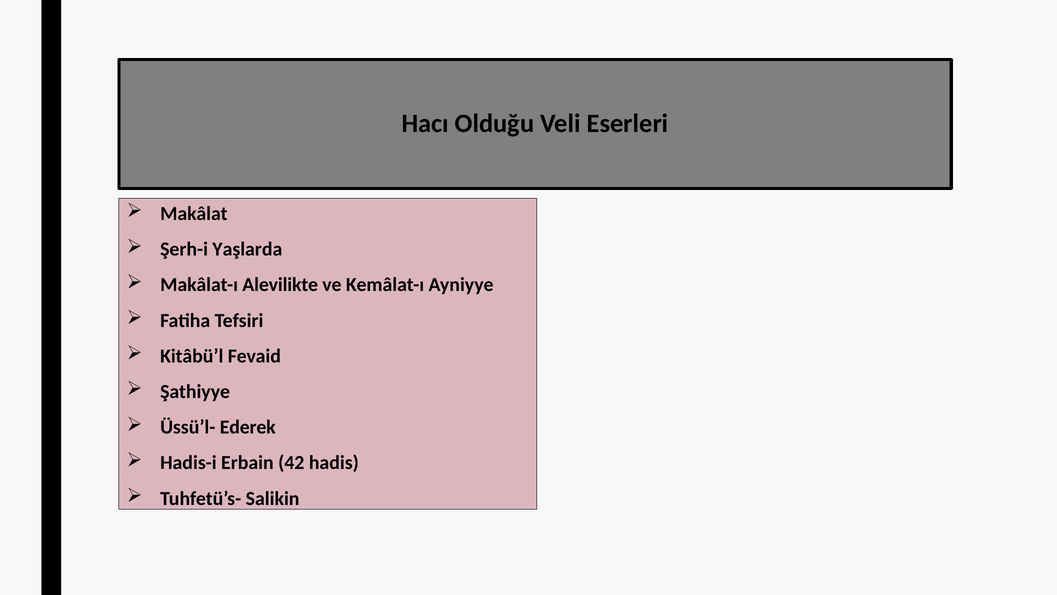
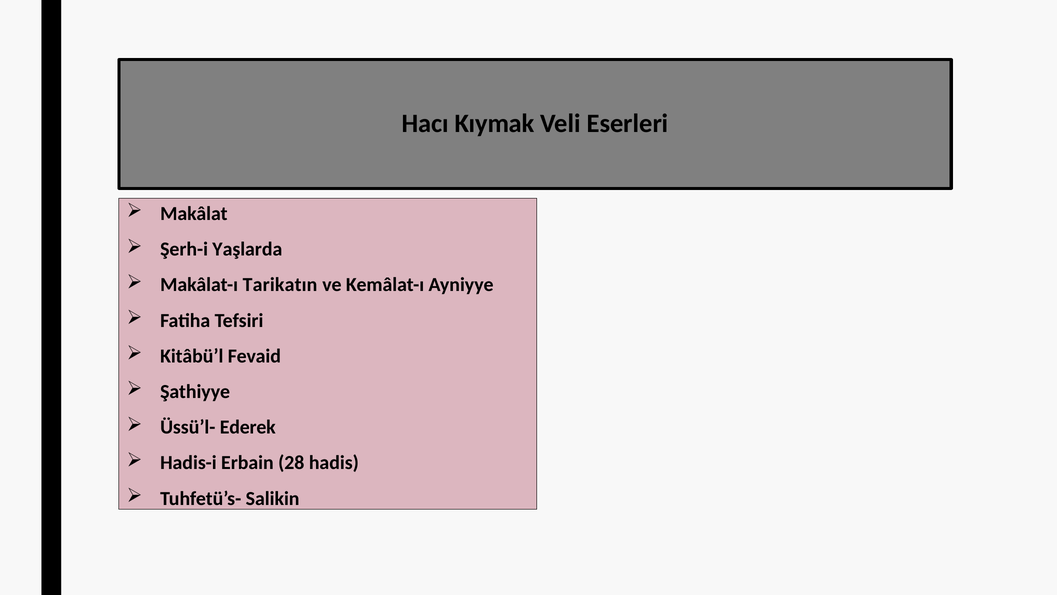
Olduğu: Olduğu -> Kıymak (495, 124)
Alevilikte: Alevilikte -> Tarikatın (280, 285)
42: 42 -> 28 (291, 463)
